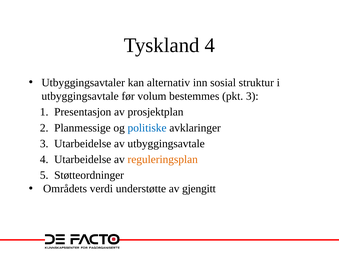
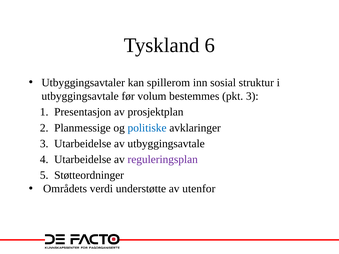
Tyskland 4: 4 -> 6 (210, 45)
alternativ: alternativ -> spillerom (168, 83)
reguleringsplan colour: orange -> purple (163, 160)
gjengitt: gjengitt -> utenfor (199, 189)
